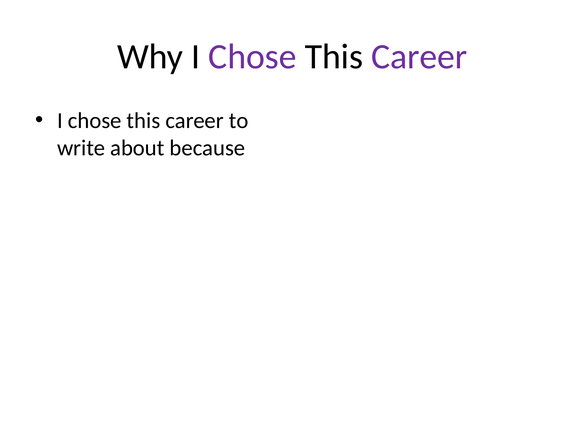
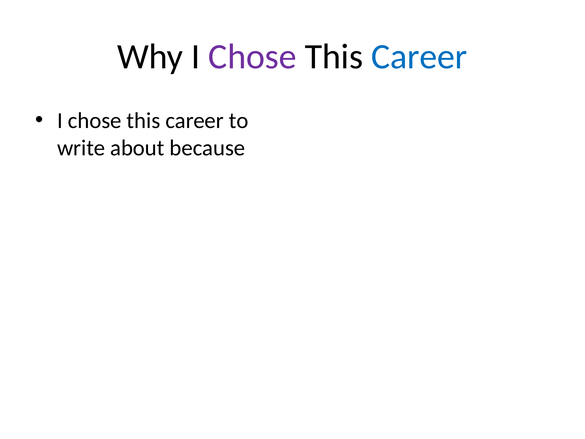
Career colour: purple -> blue (419, 57)
